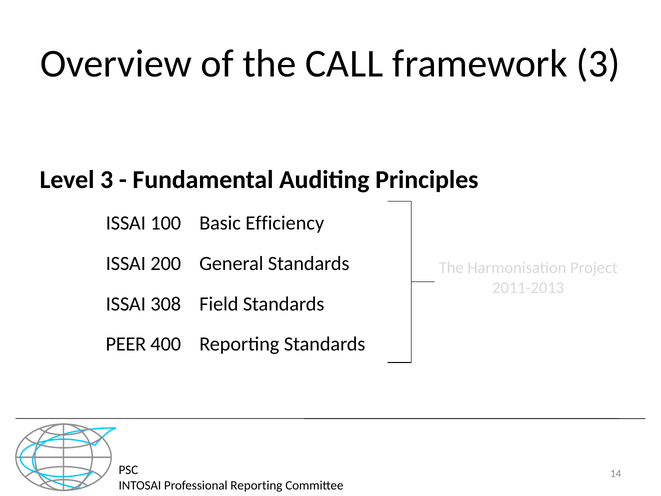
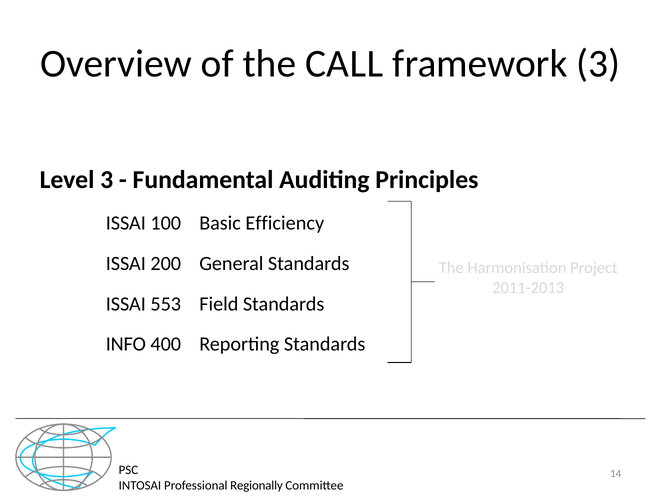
308: 308 -> 553 (166, 304)
PEER: PEER -> INFO (126, 344)
Professional Reporting: Reporting -> Regionally (257, 485)
